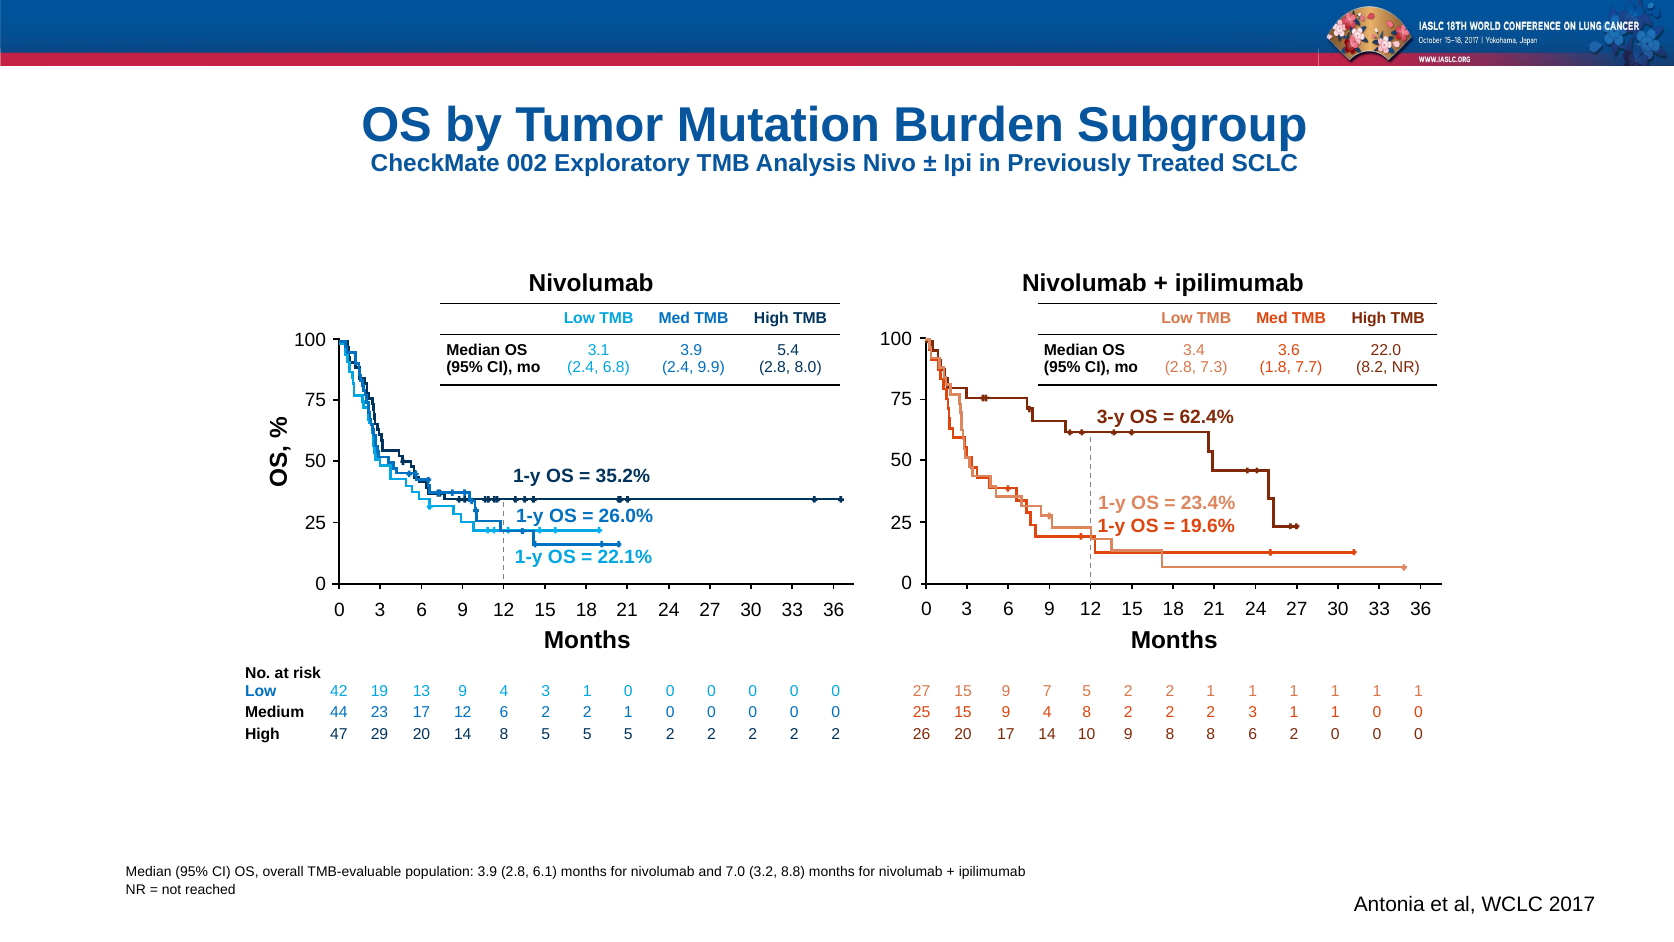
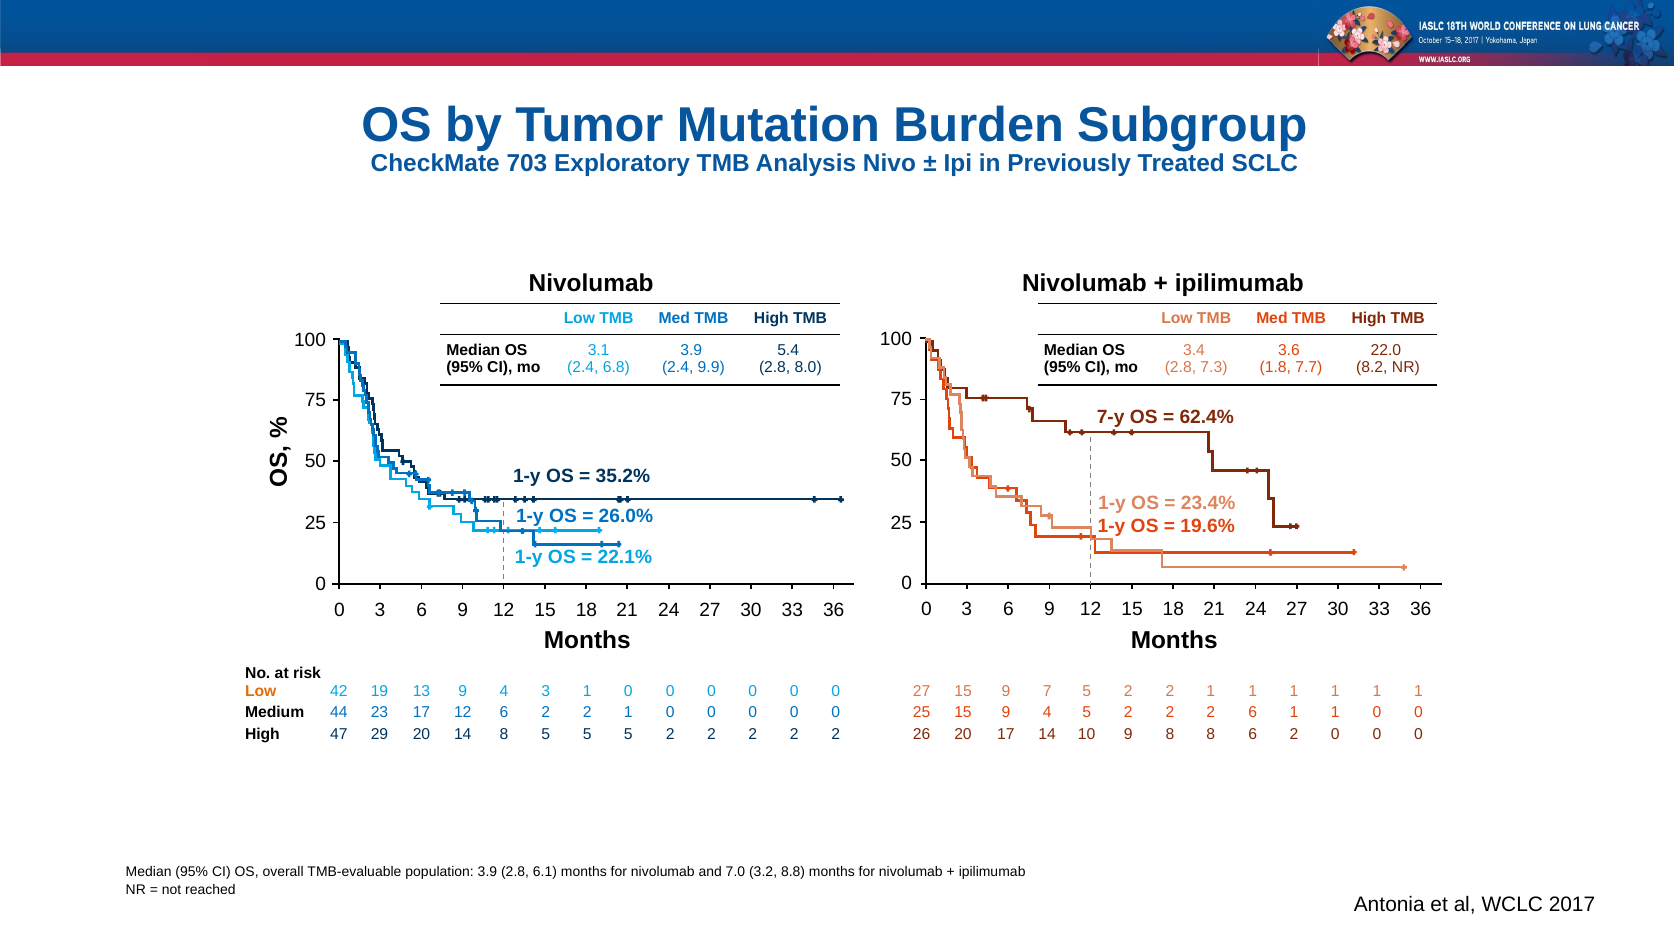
002: 002 -> 703 (527, 163)
3-y: 3-y -> 7-y (1111, 417)
Low colour: blue -> orange (261, 691)
4 8: 8 -> 5 (1087, 712)
2 3: 3 -> 6 (1253, 712)
